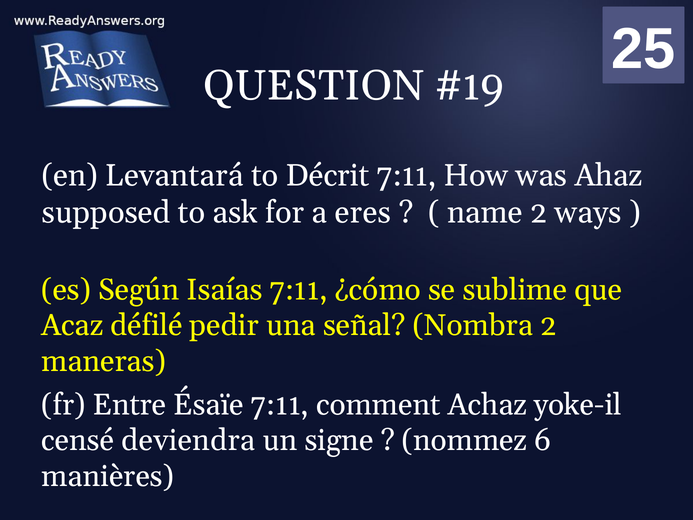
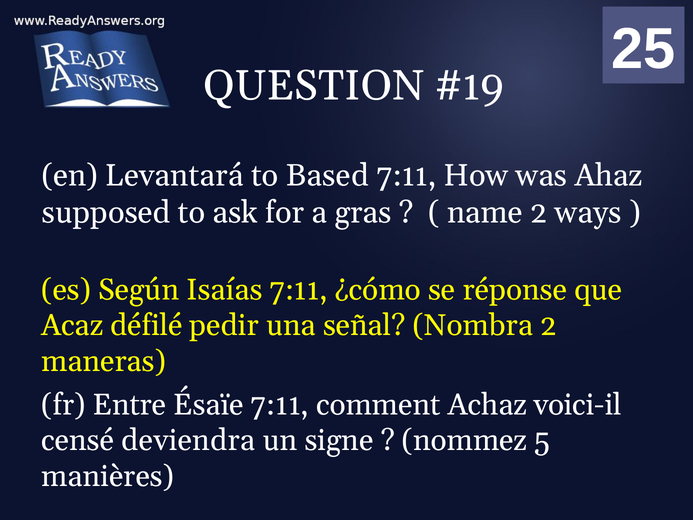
Décrit: Décrit -> Based (327, 175)
eres: eres -> gras (363, 212)
sublime: sublime -> réponse (515, 290)
yoke-il: yoke-il -> voici-il (578, 405)
6: 6 -> 5 (542, 440)
